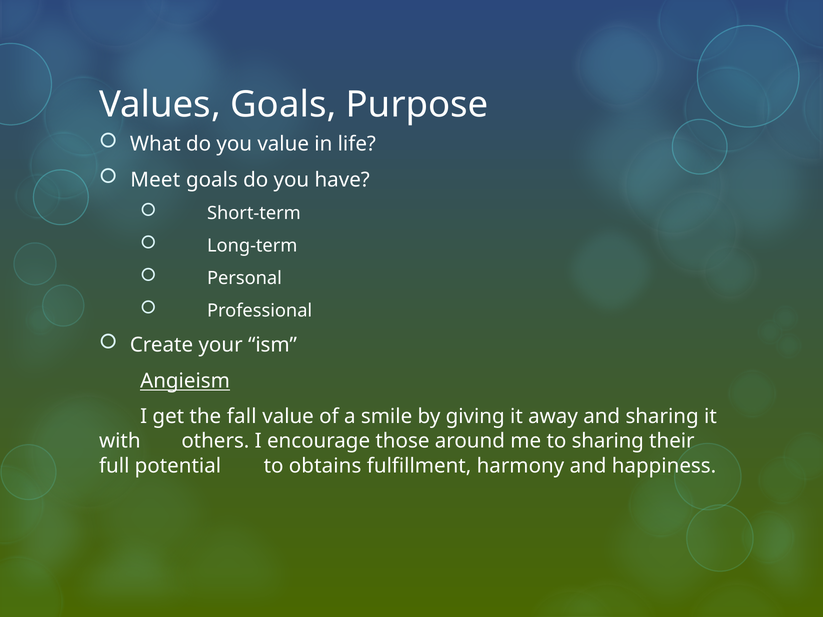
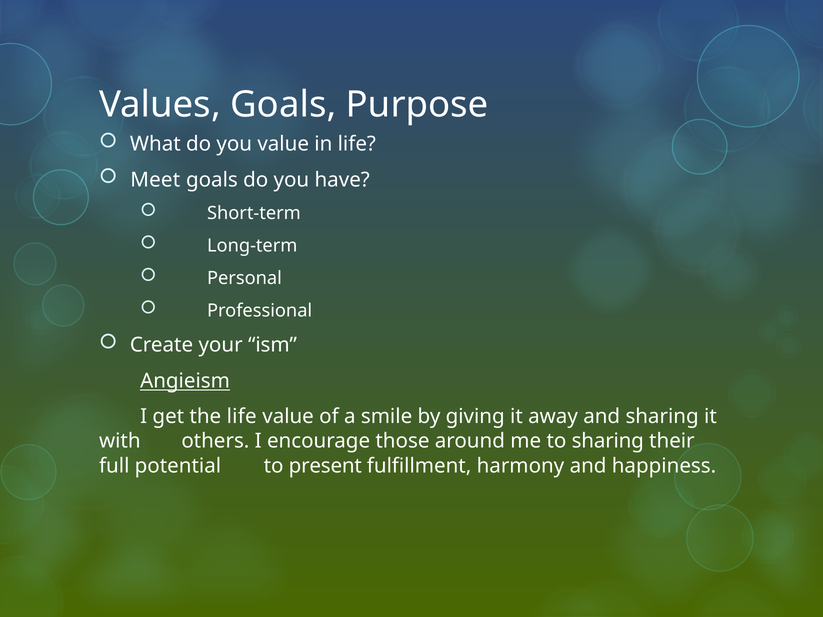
the fall: fall -> life (242, 417)
obtains: obtains -> present (325, 466)
